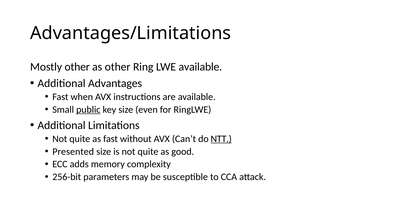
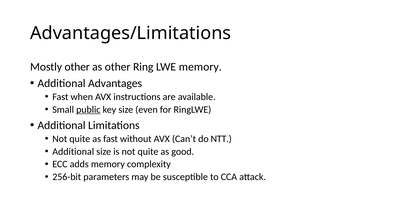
LWE available: available -> memory (200, 67)
NTT underline: present -> none (221, 139)
Presented: Presented -> Additional (73, 152)
